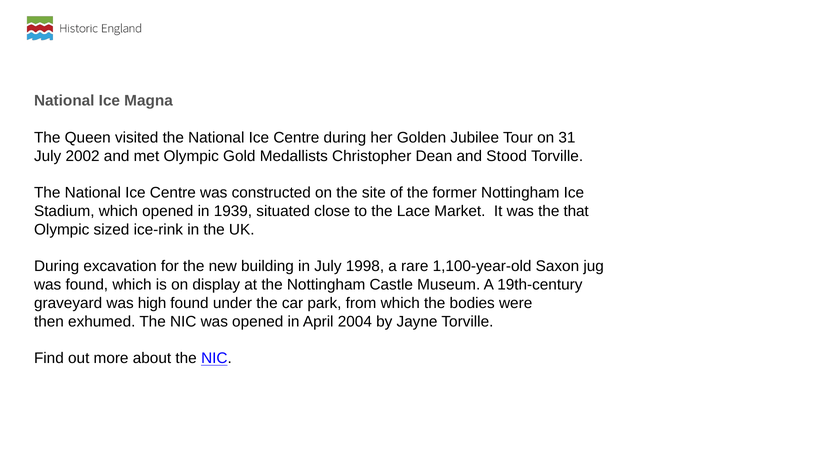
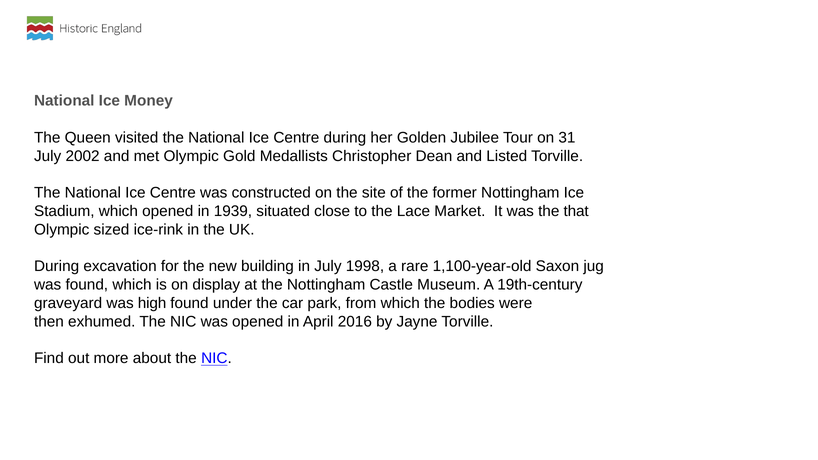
Magna: Magna -> Money (149, 101)
Stood: Stood -> Listed (507, 156)
2004: 2004 -> 2016 (355, 322)
